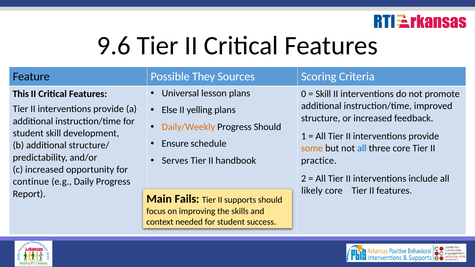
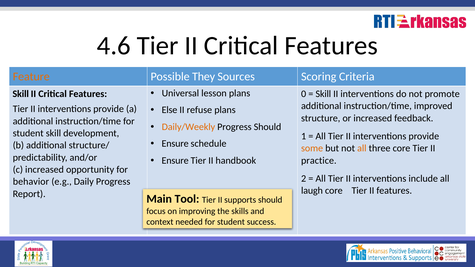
9.6: 9.6 -> 4.6 (114, 46)
Feature colour: black -> orange (31, 77)
This: This -> Skill (21, 94)
yelling: yelling -> refuse (199, 110)
all colour: blue -> orange (362, 148)
Serves: Serves -> Ensure (175, 161)
continue: continue -> behavior (31, 182)
likely: likely -> laugh (312, 191)
Fails: Fails -> Tool (187, 199)
